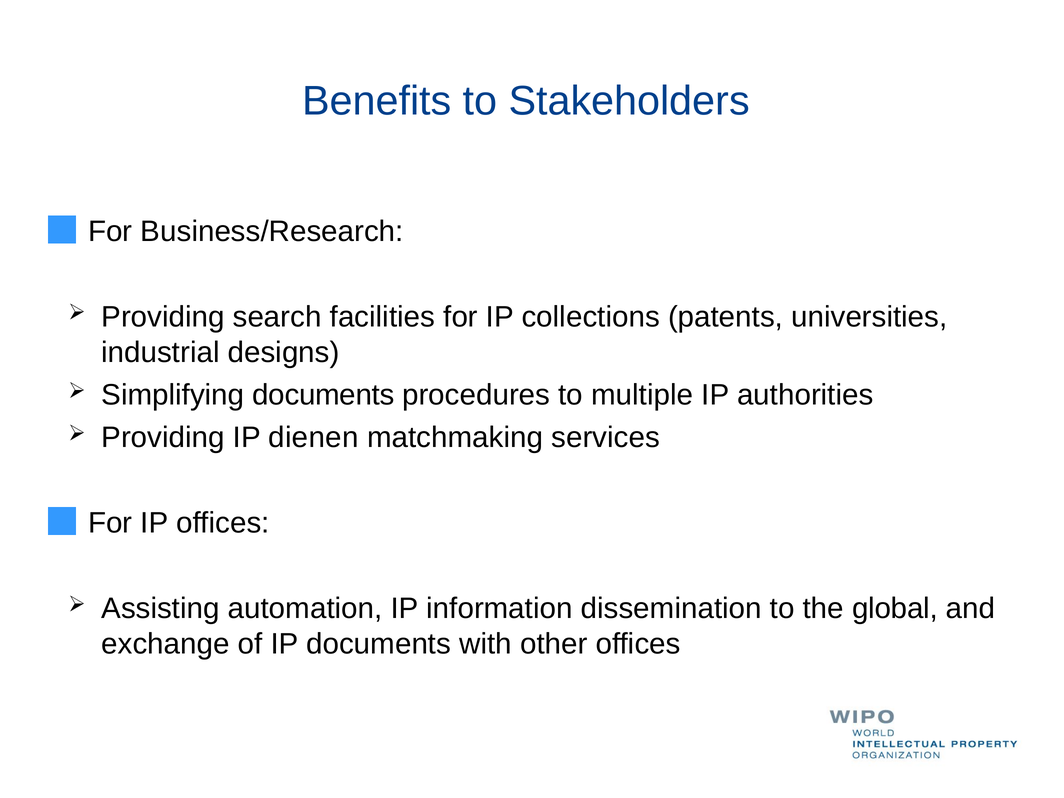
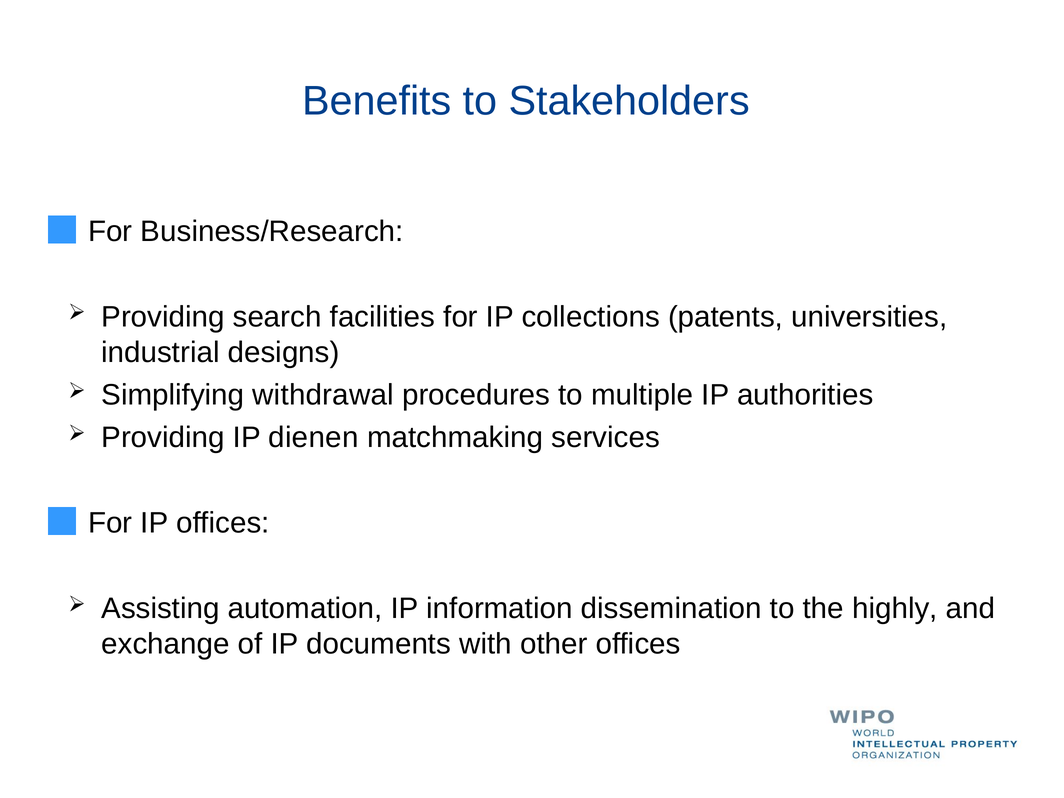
Simplifying documents: documents -> withdrawal (323, 395)
global: global -> highly (895, 608)
